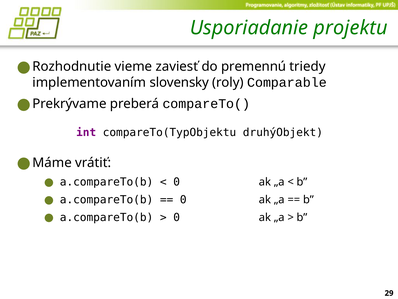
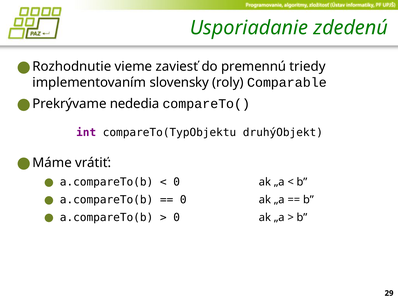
projektu: projektu -> zdedenú (351, 28)
preberá: preberá -> nededia (135, 104)
